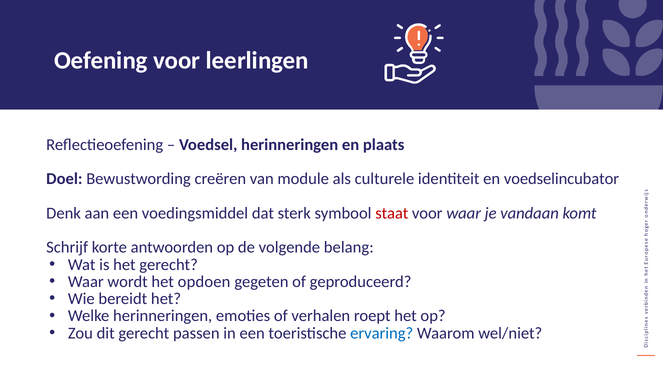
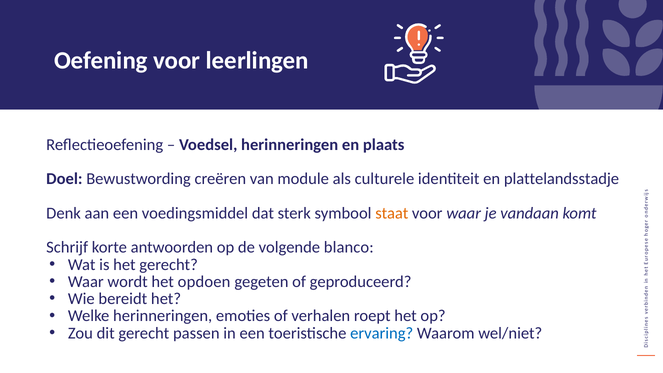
voedselincubator: voedselincubator -> plattelandsstadje (561, 179)
staat colour: red -> orange (392, 213)
belang: belang -> blanco (349, 247)
